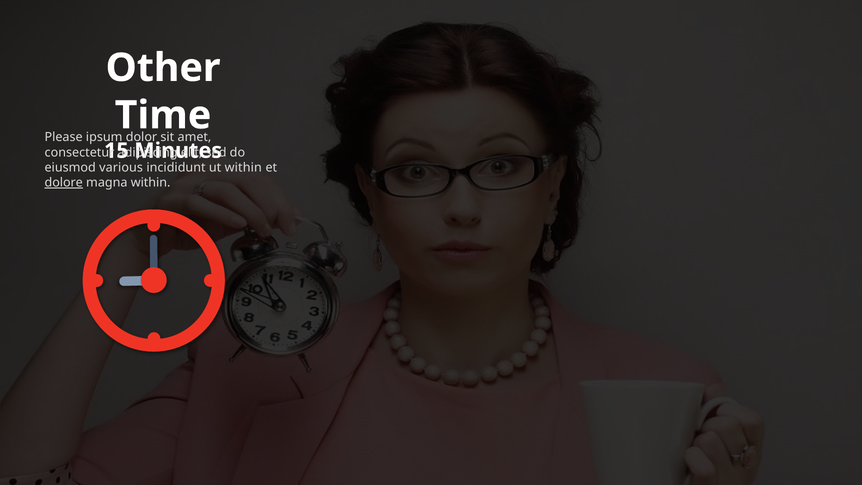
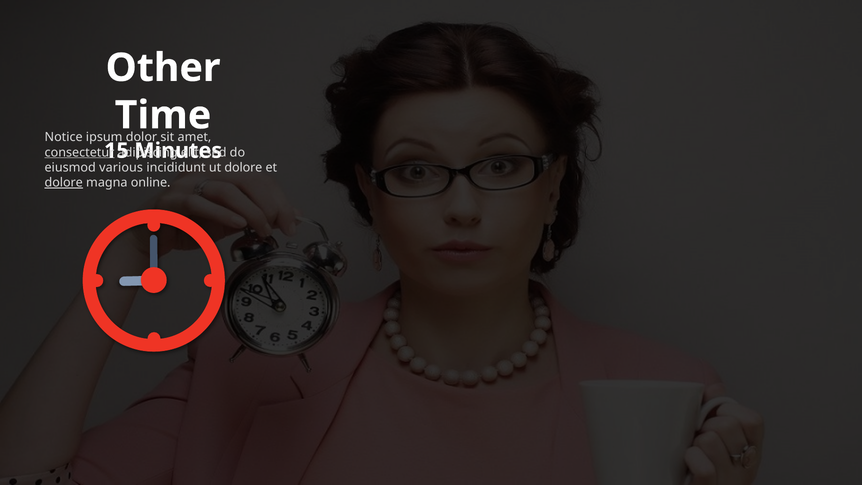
Please: Please -> Notice (64, 137)
consectetur underline: none -> present (79, 152)
within: within -> dolore (243, 167)
magna within: within -> online (151, 183)
